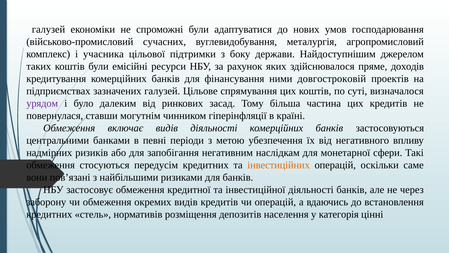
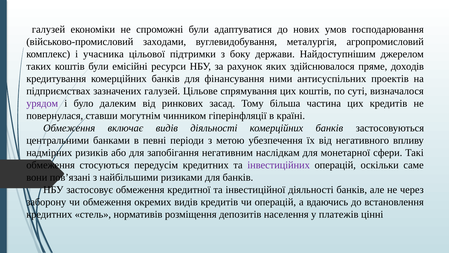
сучасних: сучасних -> заходами (165, 42)
довгостроковій: довгостроковій -> антисуспільних (332, 79)
інвестиційних colour: orange -> purple (279, 165)
категорія: категорія -> платежів (339, 214)
